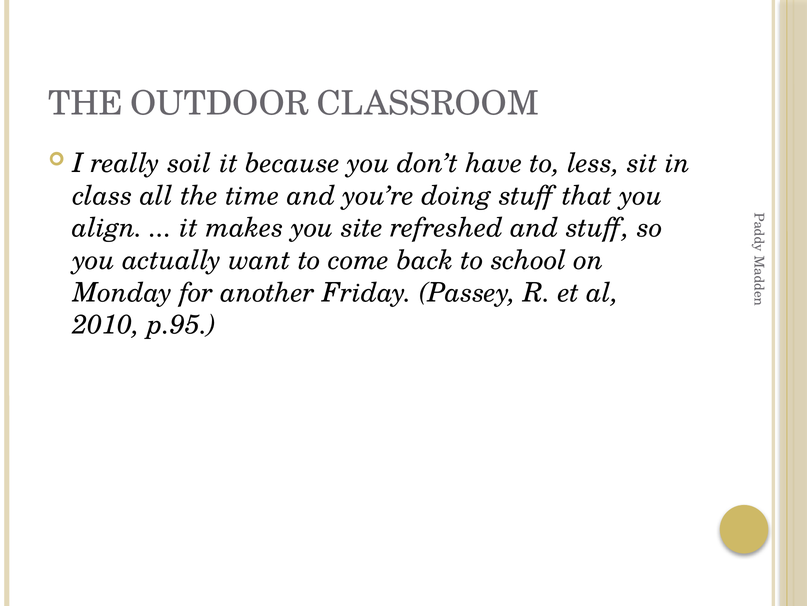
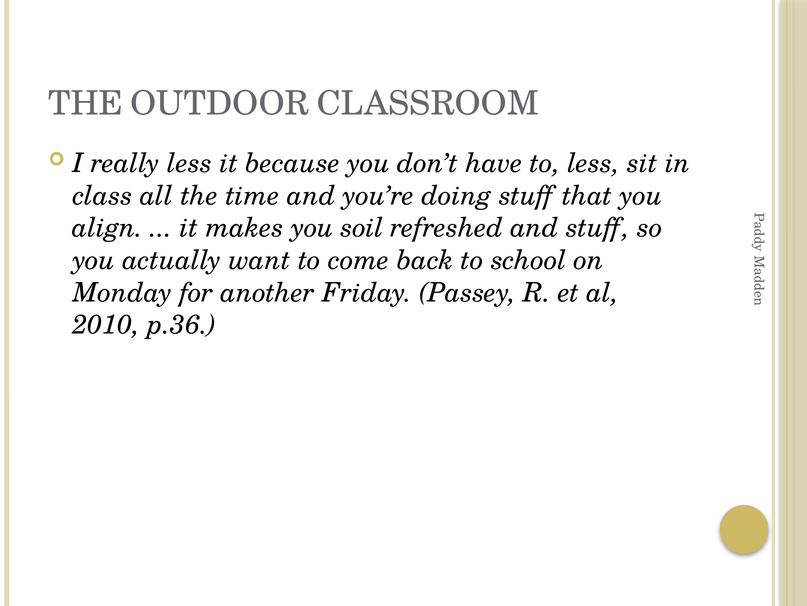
really soil: soil -> less (190, 163)
site: site -> soil (362, 228)
p.95: p.95 -> p.36 (182, 325)
